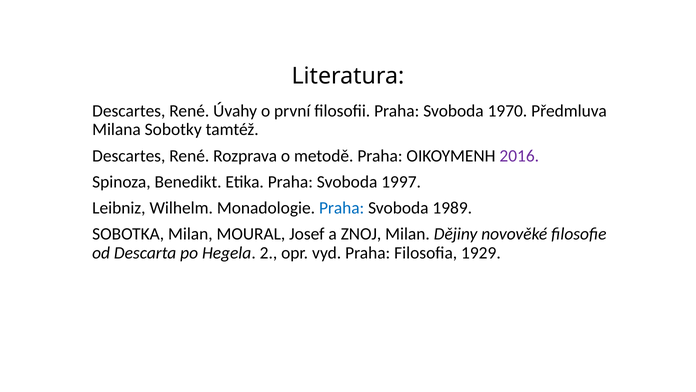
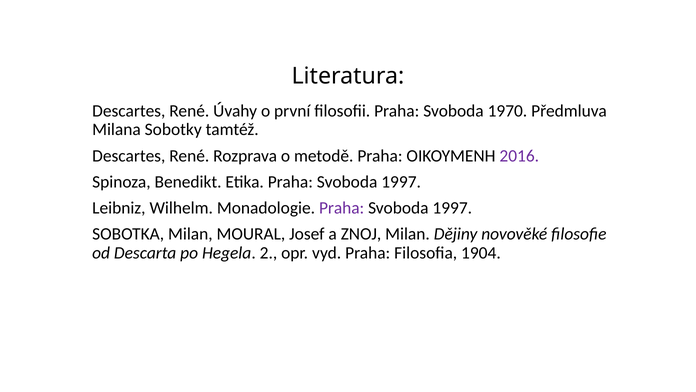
Praha colour: blue -> purple (342, 208)
1989: 1989 -> 1997 (452, 208)
1929: 1929 -> 1904 (481, 252)
